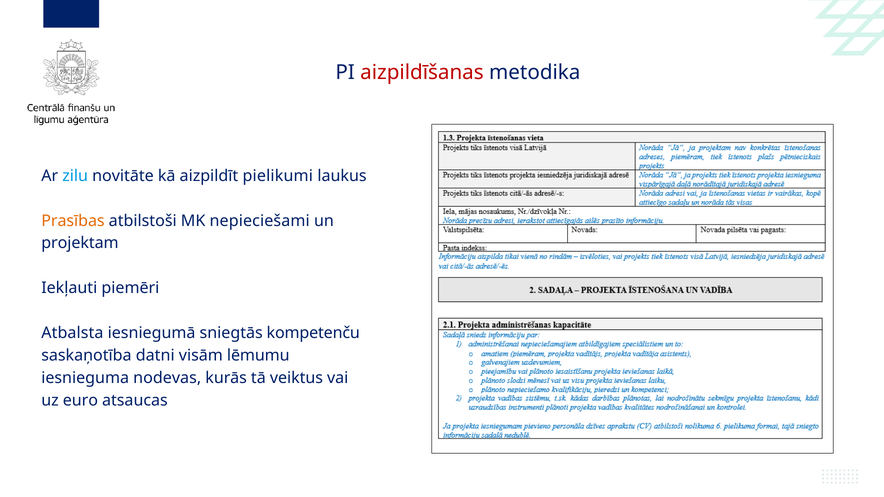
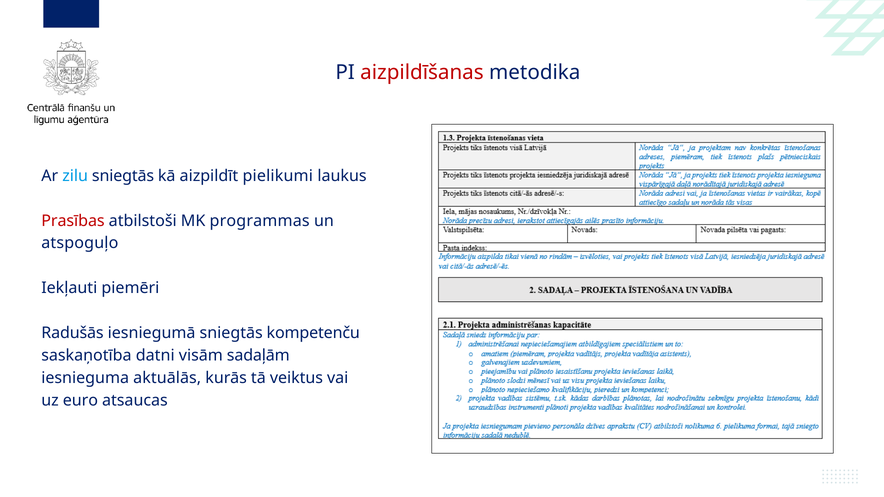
zilu novitāte: novitāte -> sniegtās (123, 176)
Prasības colour: orange -> red (73, 221)
nepieciešami: nepieciešami -> programmas (260, 221)
projektam: projektam -> atspoguļo (80, 243)
Atbalsta: Atbalsta -> Radušās (72, 333)
lēmumu: lēmumu -> sadaļām (258, 356)
nodevas: nodevas -> aktuālās (167, 378)
